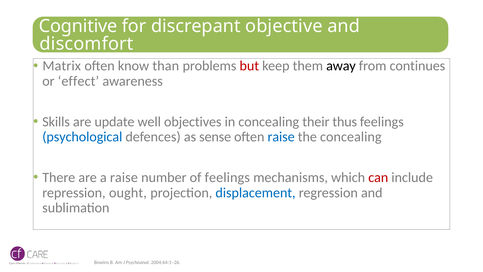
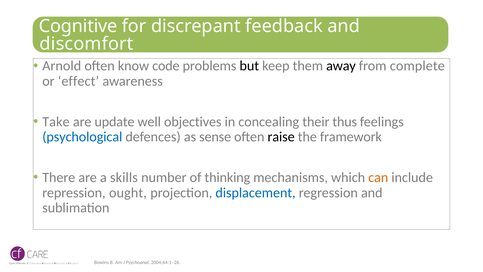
objective: objective -> feedback (284, 26)
Matrix: Matrix -> Arnold (62, 66)
than: than -> code (166, 66)
but colour: red -> black (249, 66)
continues: continues -> complete (417, 66)
Skills: Skills -> Take (56, 122)
raise colour: blue -> black (281, 137)
the concealing: concealing -> framework (351, 137)
a raise: raise -> skills (124, 177)
of feelings: feelings -> thinking (227, 177)
can colour: red -> orange (378, 177)
